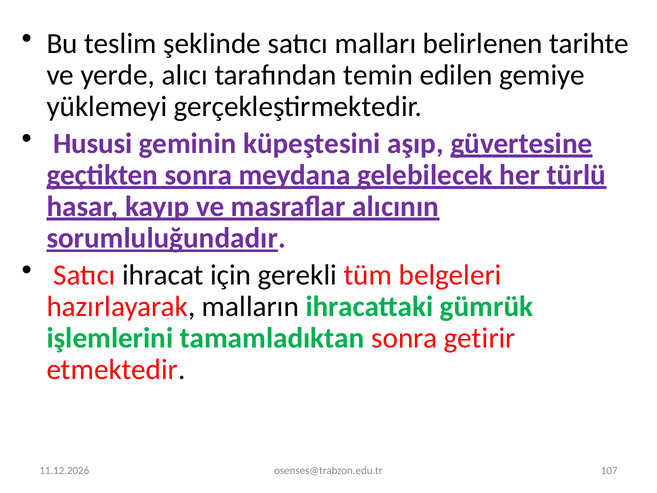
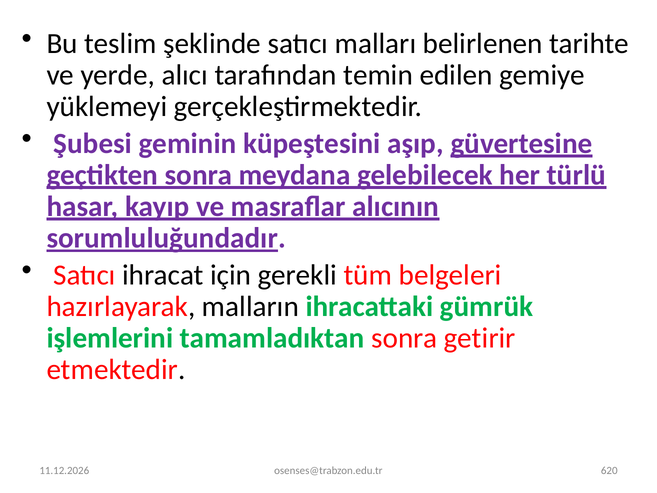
Hususi: Hususi -> Şubesi (93, 143)
107: 107 -> 620 (609, 470)
